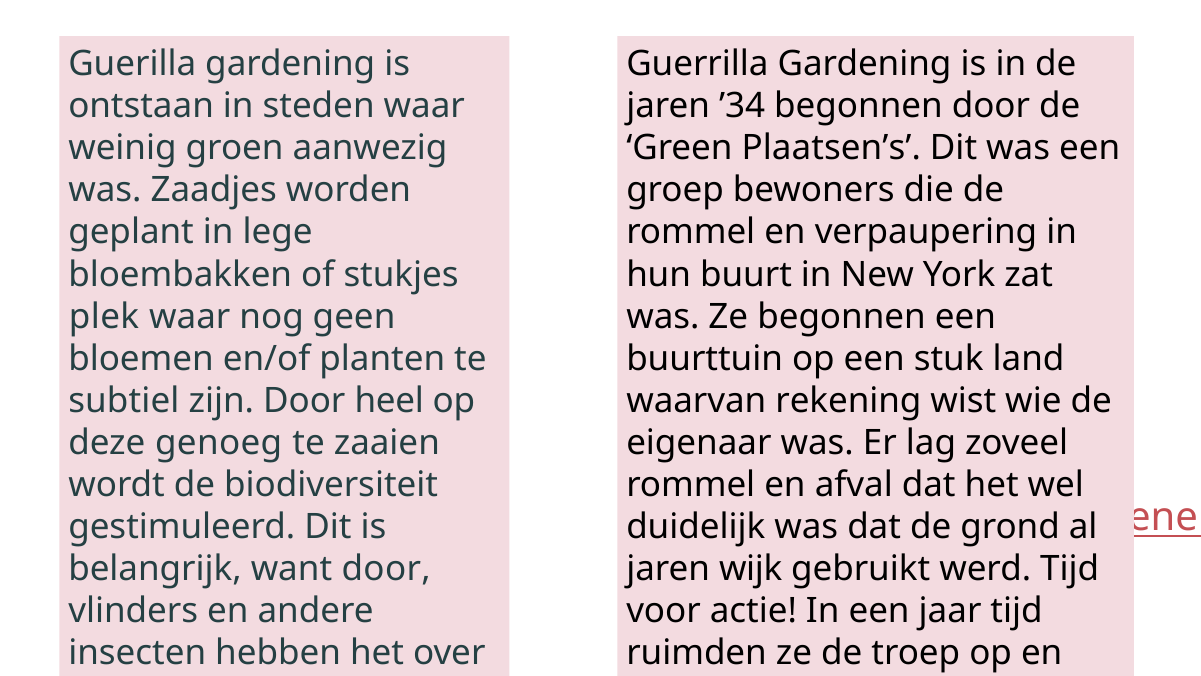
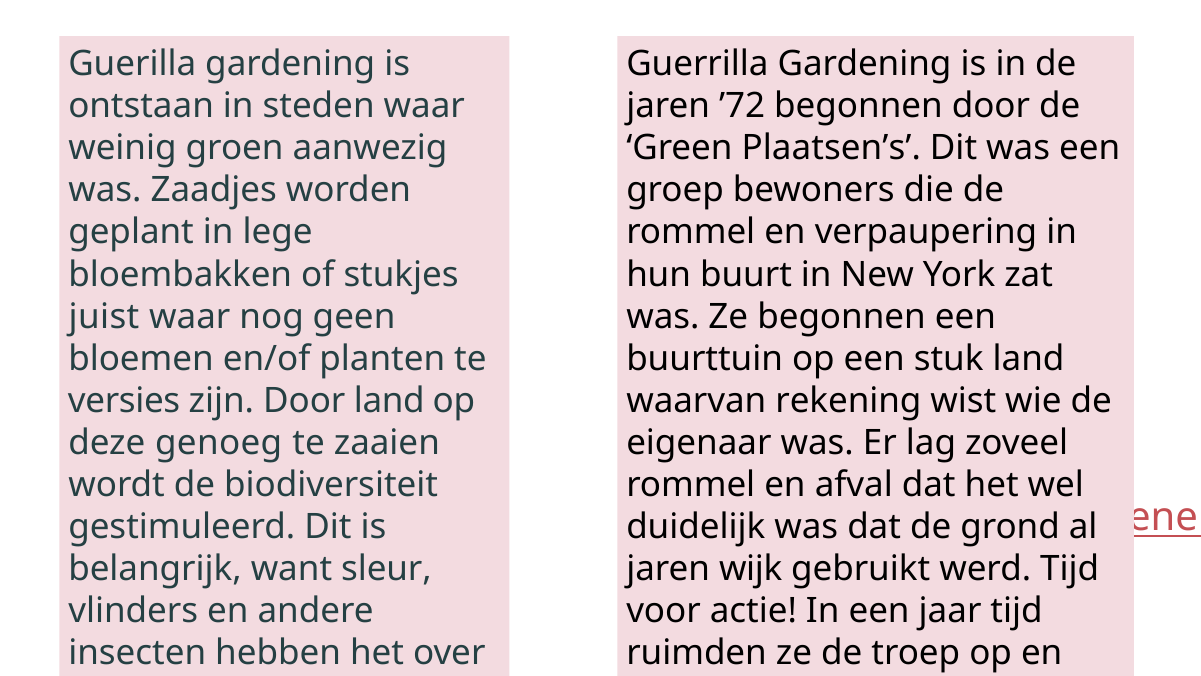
’34: ’34 -> ’72 (742, 106)
plek: plek -> juist (104, 316)
subtiel: subtiel -> versies (124, 400)
Door heel: heel -> land (389, 400)
want door: door -> sleur (386, 569)
